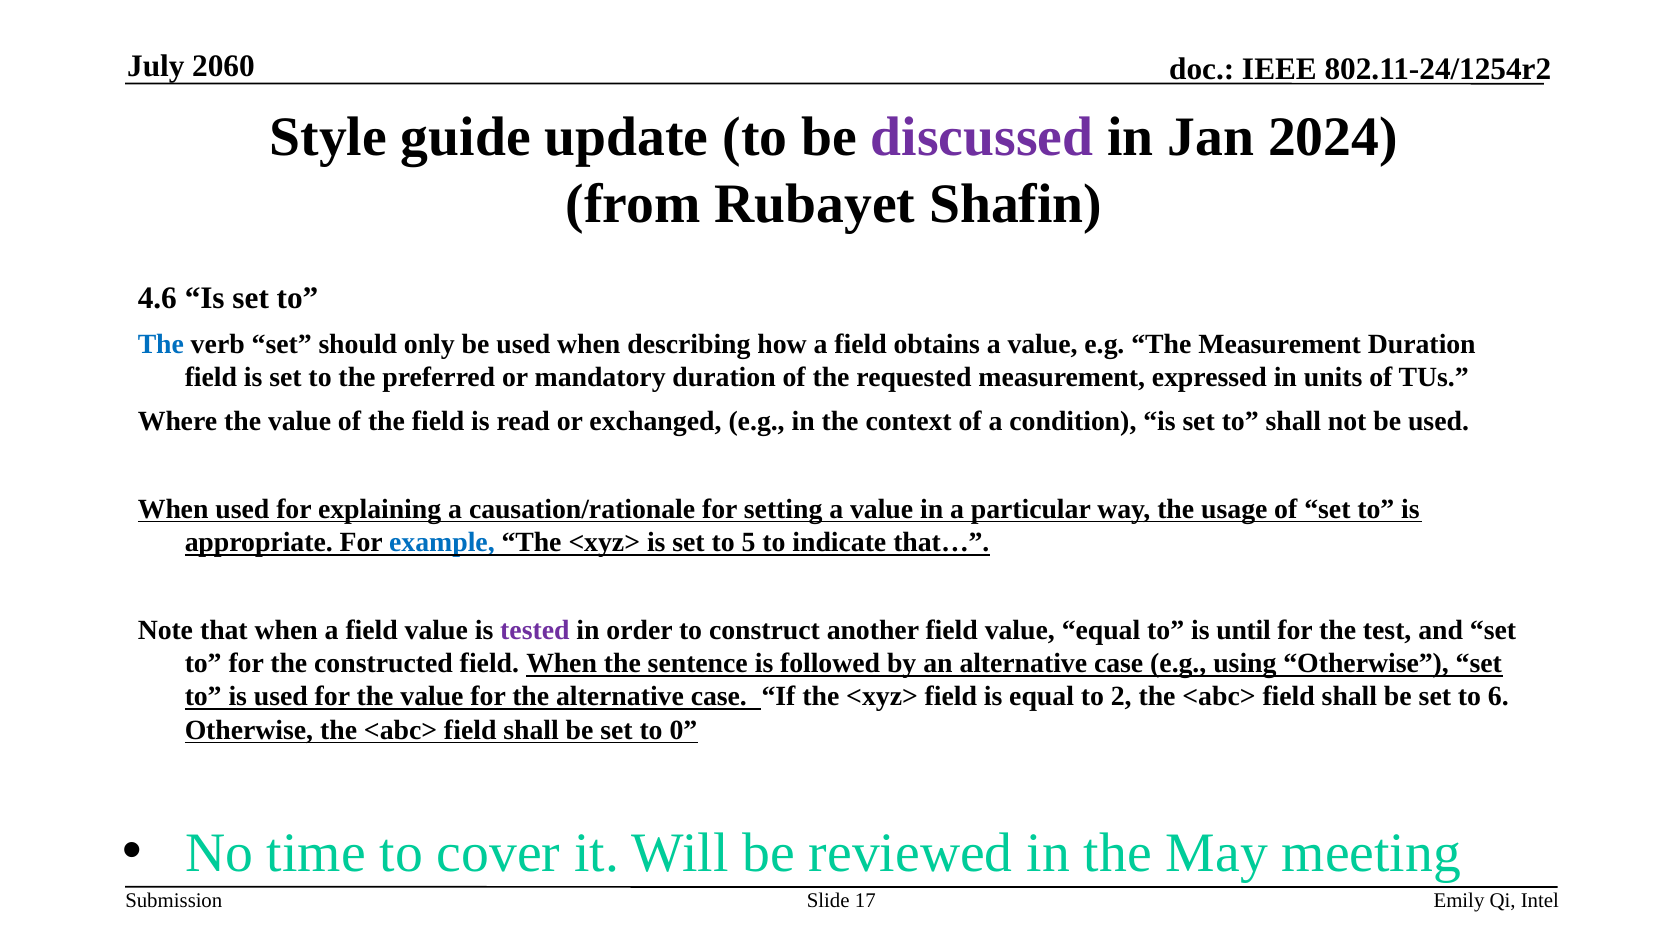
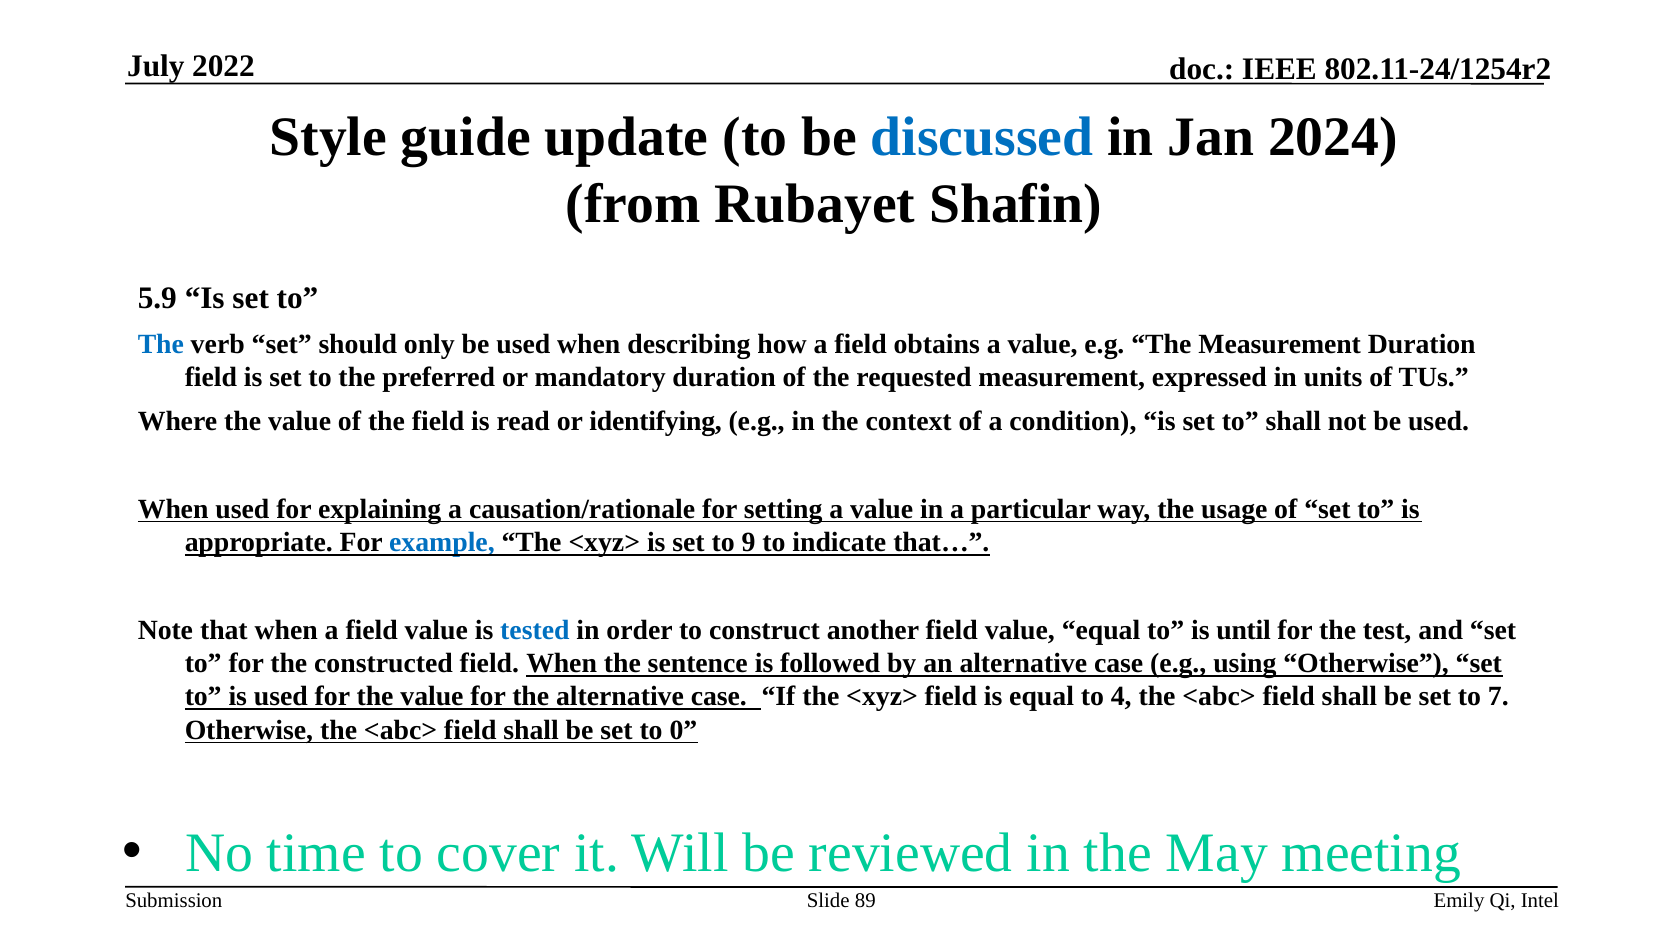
2060: 2060 -> 2022 (223, 66)
discussed colour: purple -> blue (982, 137)
4.6: 4.6 -> 5.9 (157, 298)
exchanged: exchanged -> identifying (656, 421)
5: 5 -> 9 (749, 542)
tested colour: purple -> blue (535, 630)
2: 2 -> 4 (1121, 697)
6: 6 -> 7 (1498, 697)
17: 17 -> 89 (865, 900)
